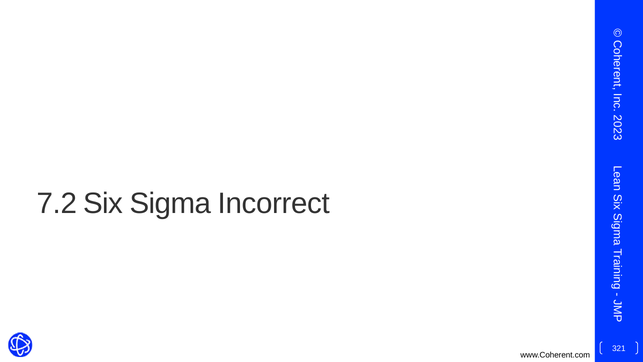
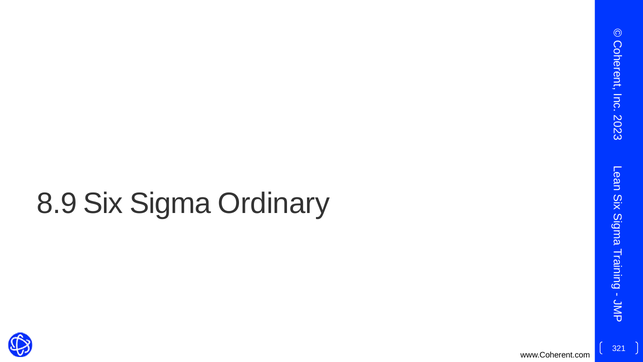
7.2: 7.2 -> 8.9 (57, 203)
Incorrect: Incorrect -> Ordinary (274, 203)
